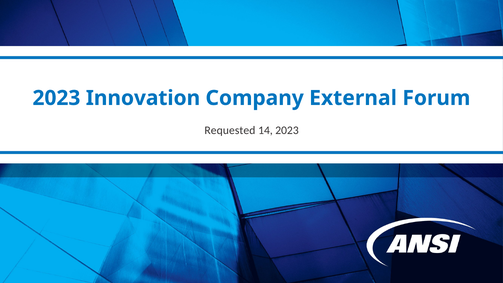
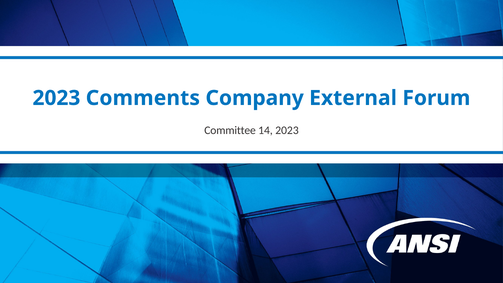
Innovation: Innovation -> Comments (143, 98)
Requested: Requested -> Committee (230, 130)
